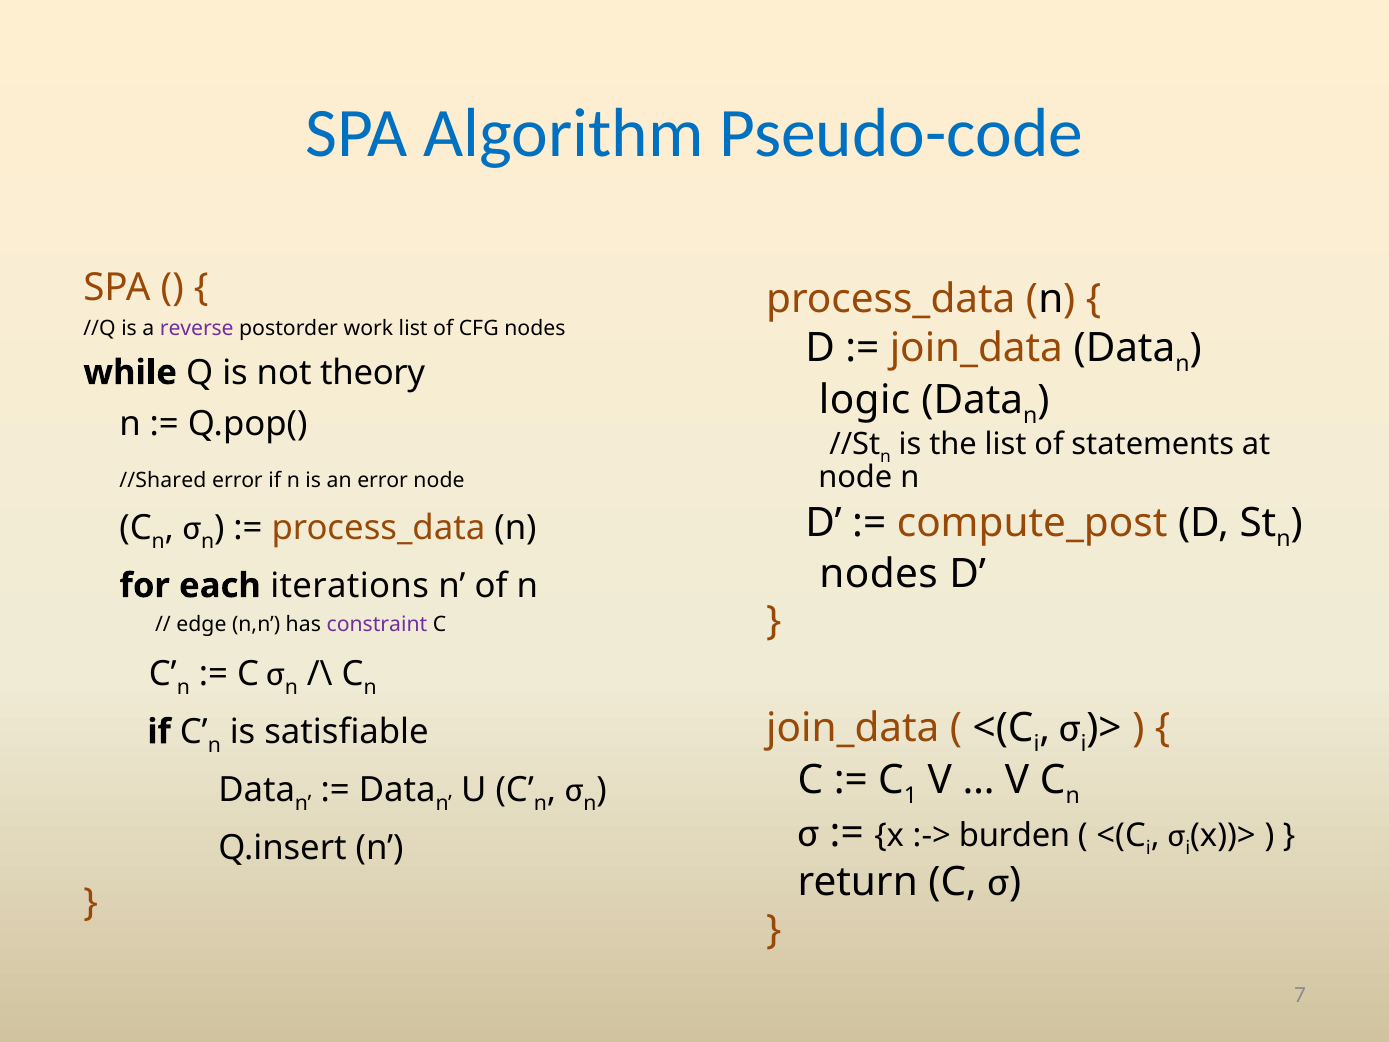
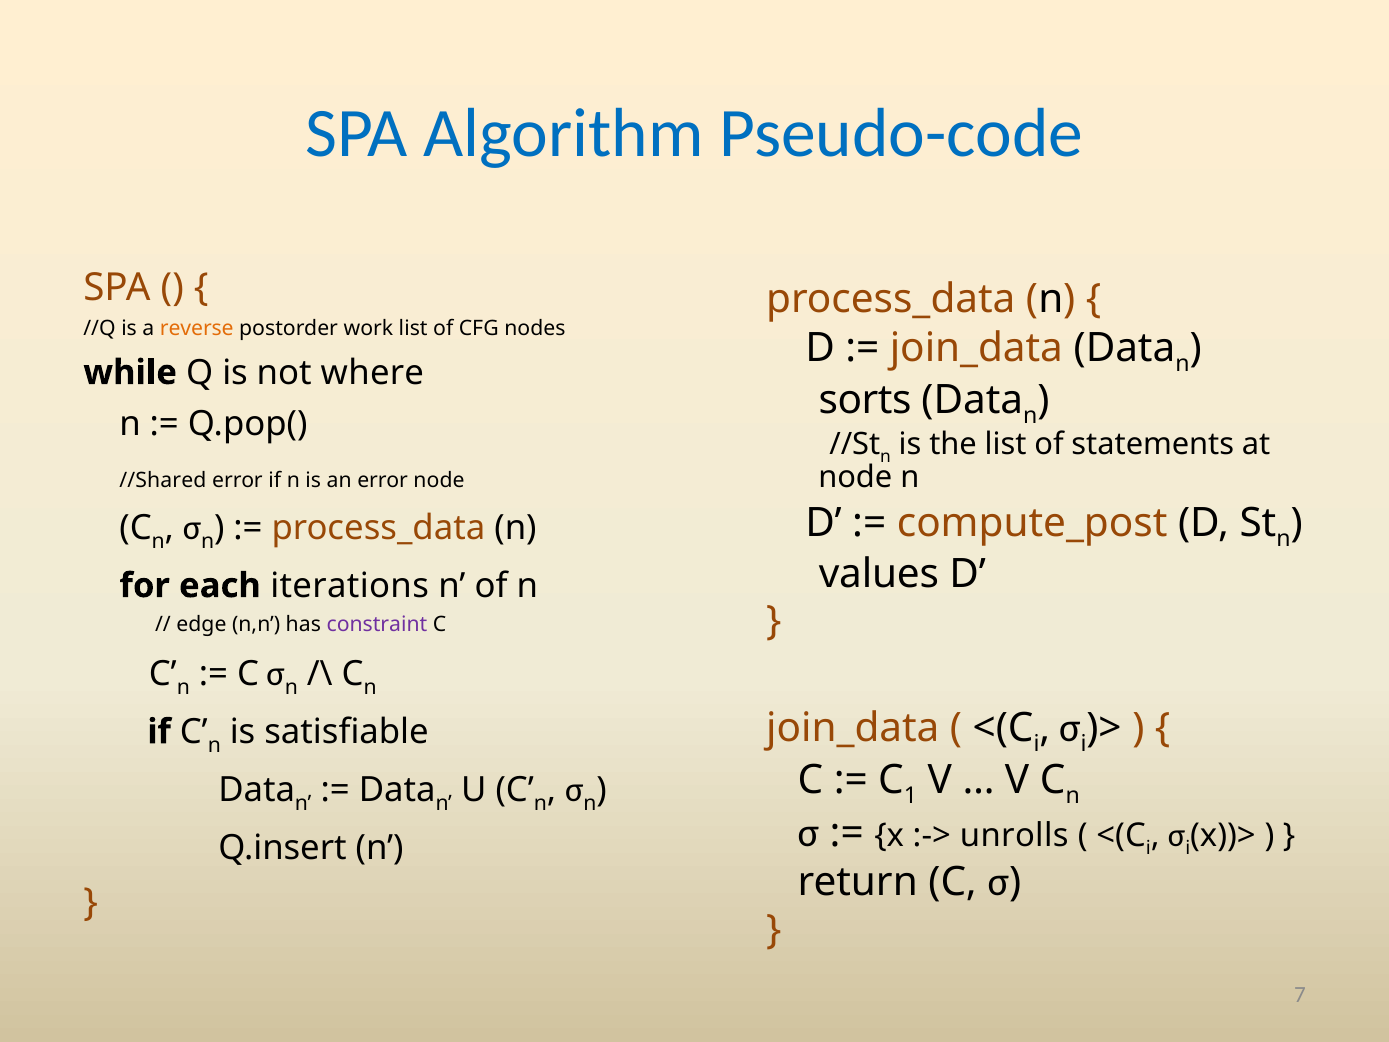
reverse colour: purple -> orange (197, 328)
theory: theory -> where (372, 372)
logic: logic -> sorts (865, 400)
nodes: nodes -> values (879, 574)
burden: burden -> unrolls (1014, 836)
